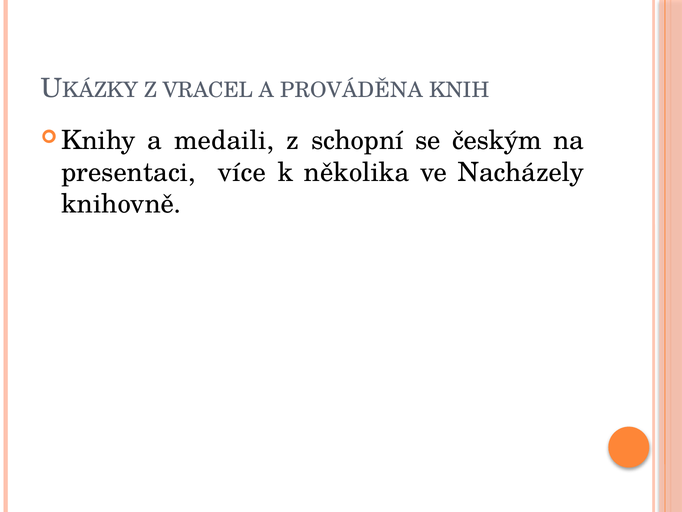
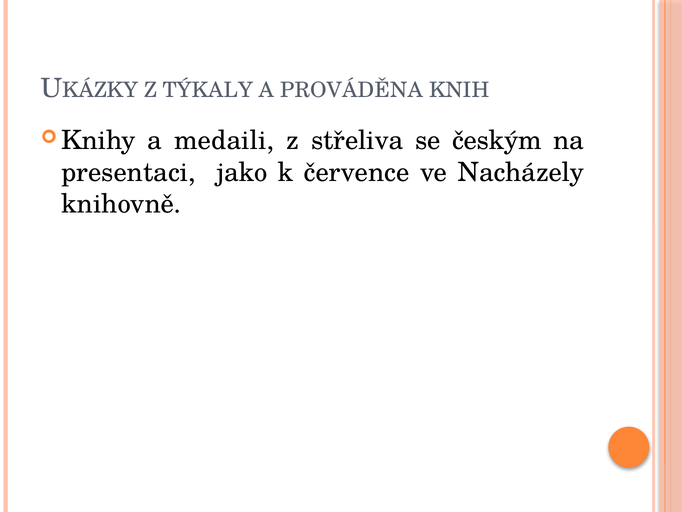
VRACEL: VRACEL -> TÝKALY (208, 90)
schopní: schopní -> střeliva (357, 140)
více: více -> jako (242, 172)
několika: několika -> července (357, 172)
